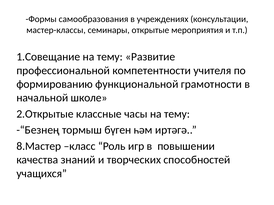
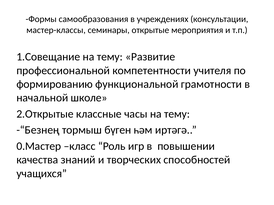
8.Мастер: 8.Мастер -> 0.Мастер (39, 146)
